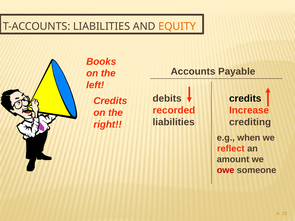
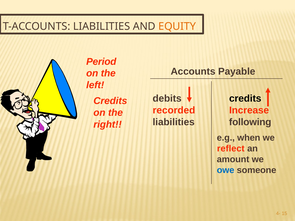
Books: Books -> Period (101, 62)
crediting: crediting -> following (250, 122)
owe colour: red -> blue (226, 170)
